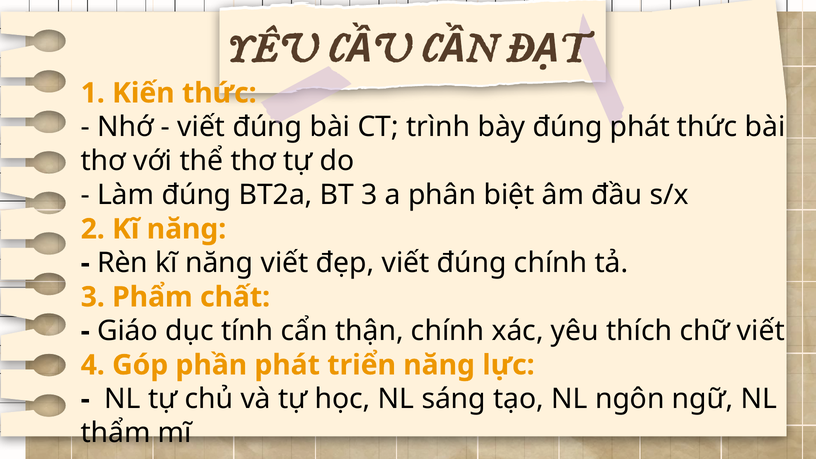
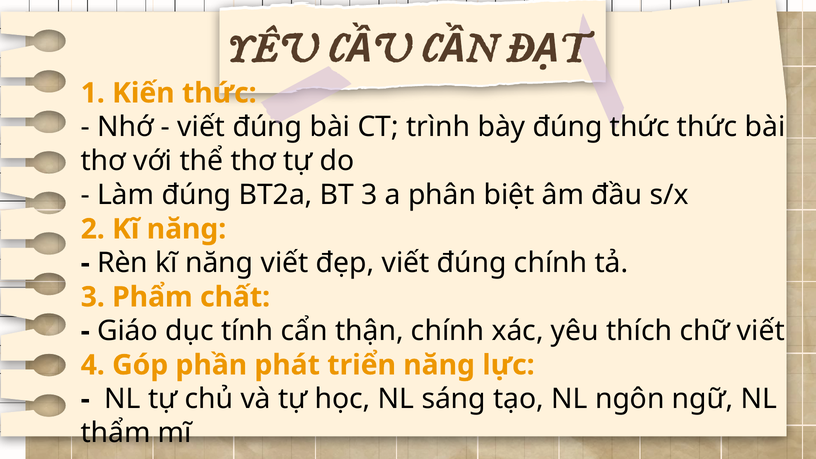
đúng phát: phát -> thức (640, 127)
